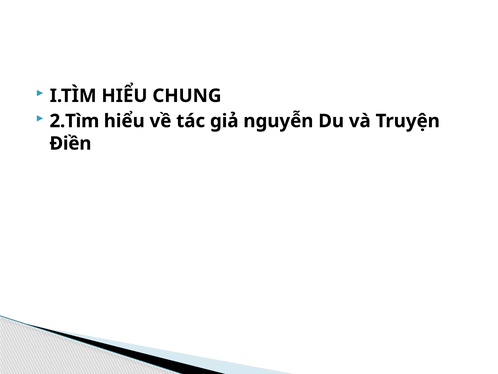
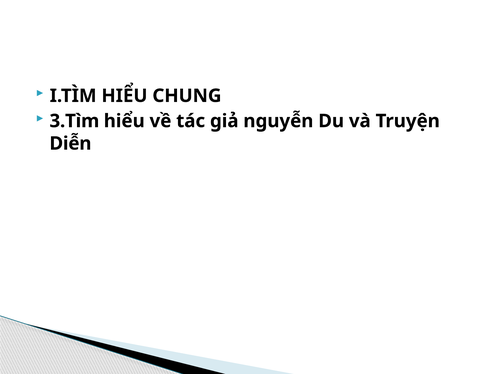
2.Tìm: 2.Tìm -> 3.Tìm (74, 121)
Điền: Điền -> Diễn (70, 143)
